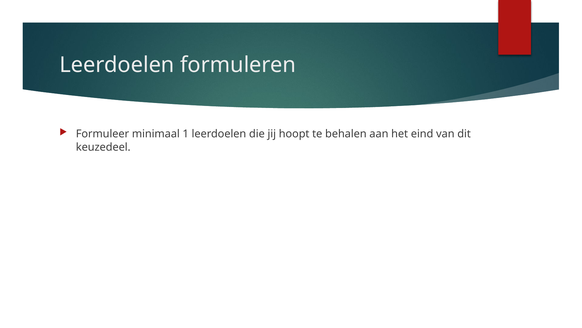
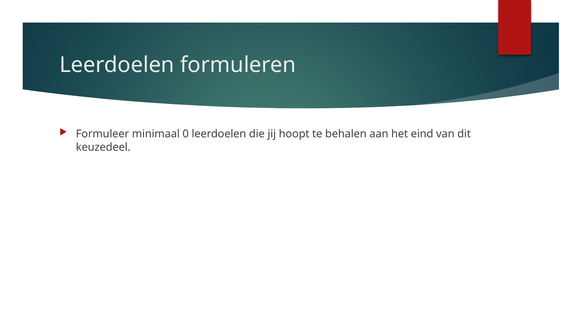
1: 1 -> 0 (186, 134)
